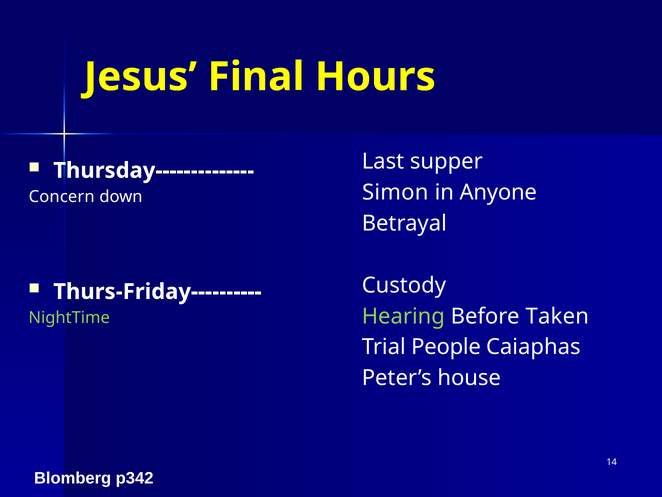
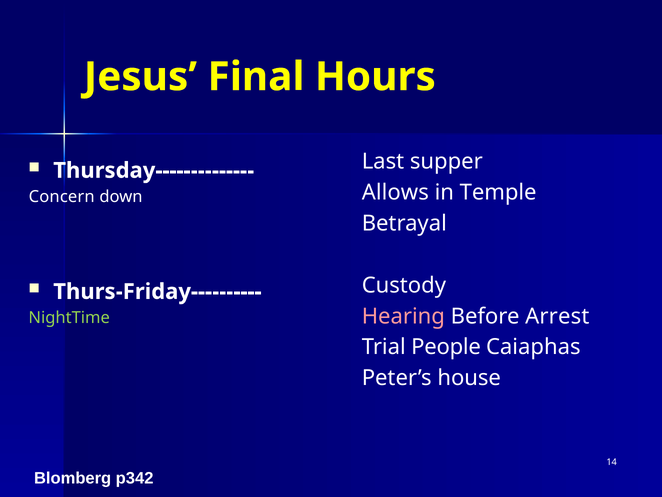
Simon: Simon -> Allows (395, 192)
Anyone: Anyone -> Temple (498, 192)
Hearing colour: light green -> pink (403, 316)
Taken: Taken -> Arrest (557, 316)
